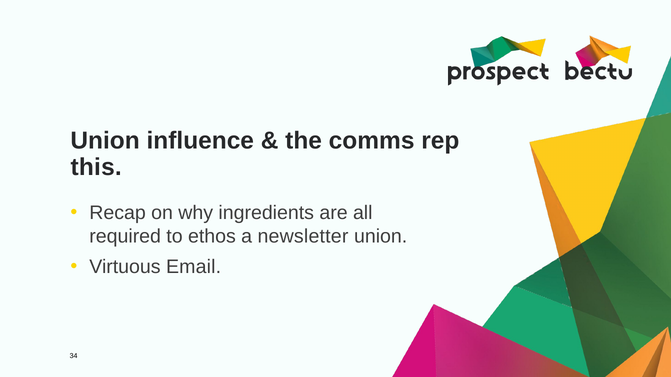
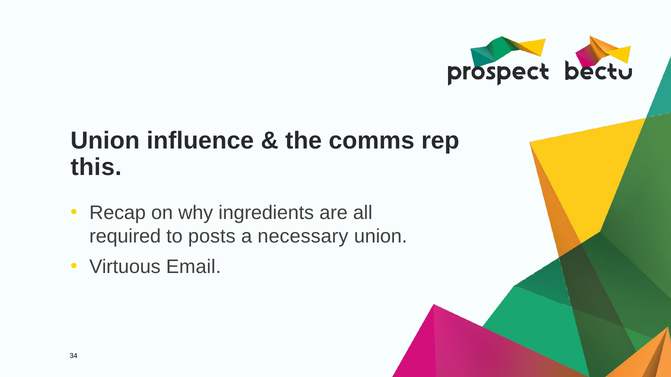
ethos: ethos -> posts (212, 237)
newsletter: newsletter -> necessary (303, 237)
